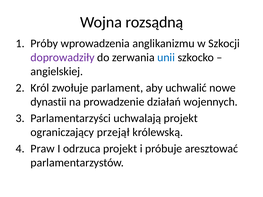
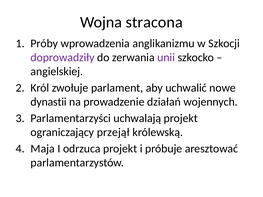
rozsądną: rozsądną -> stracona (154, 22)
unii colour: blue -> purple (166, 58)
Praw: Praw -> Maja (43, 149)
